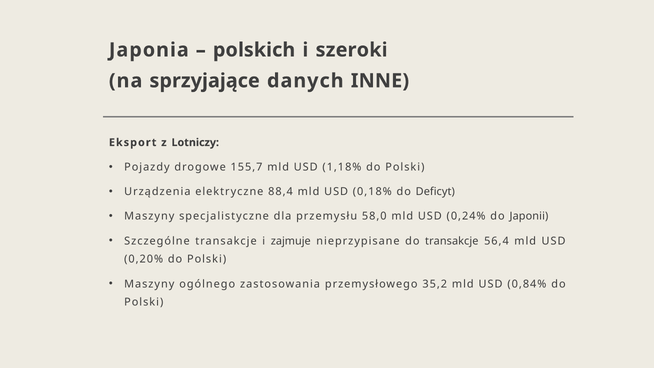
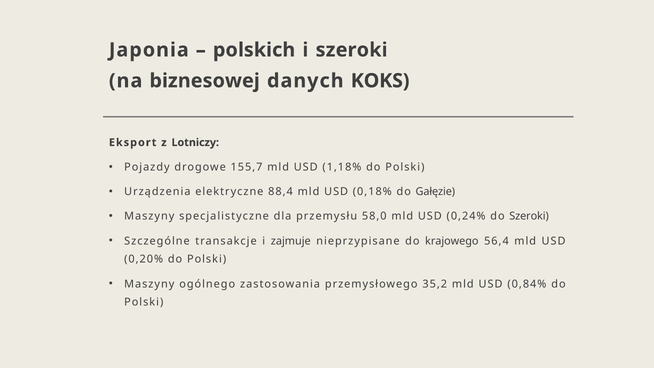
sprzyjające: sprzyjające -> biznesowej (205, 81)
INNE: INNE -> KOKS (380, 81)
Deficyt: Deficyt -> Gałęzie (435, 192)
do Japonii: Japonii -> Szeroki (529, 216)
do transakcje: transakcje -> krajowego (452, 241)
